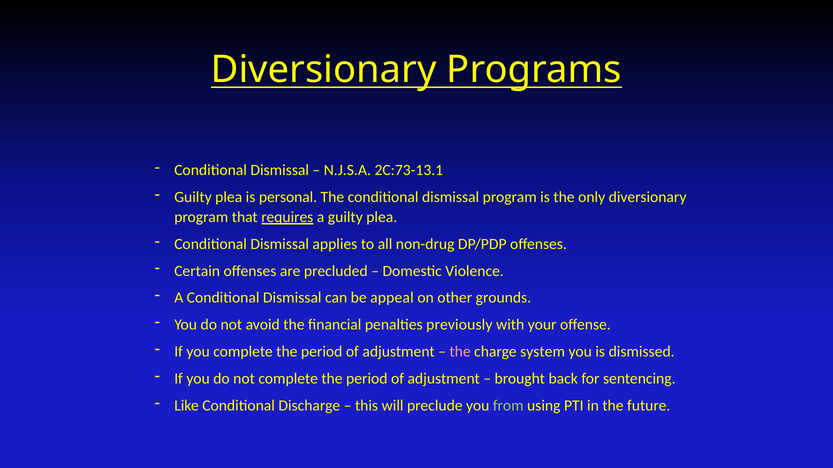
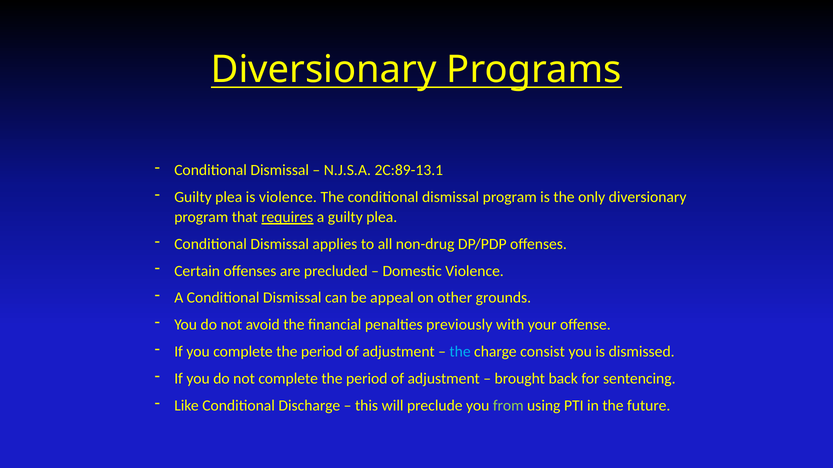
2C:73-13.1: 2C:73-13.1 -> 2C:89-13.1 (409, 170)
is personal: personal -> violence (288, 197)
the colour: pink -> light blue (460, 352)
system: system -> consist (543, 352)
